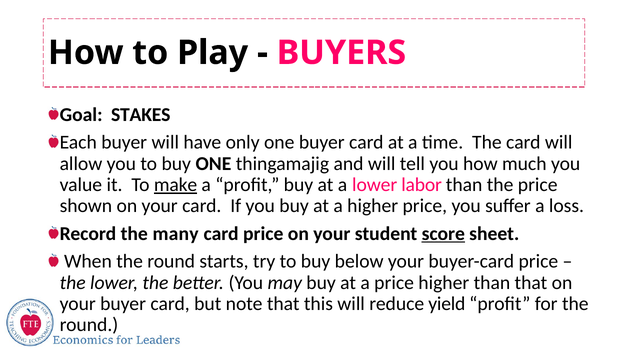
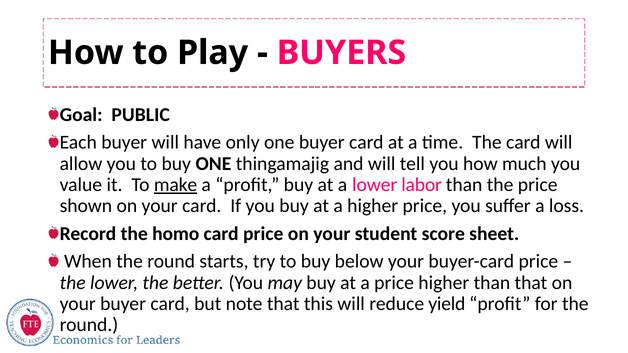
STAKES: STAKES -> PUBLIC (141, 115)
many: many -> homo (176, 234)
score underline: present -> none (443, 234)
